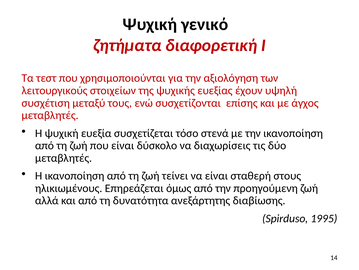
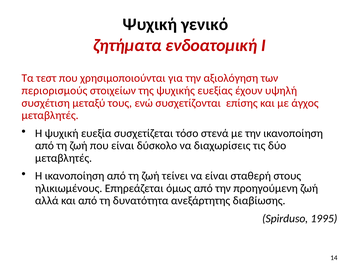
διαφορετική: διαφορετική -> ενδοατομική (211, 45)
λειτουργικούς: λειτουργικούς -> περιορισμούς (54, 90)
